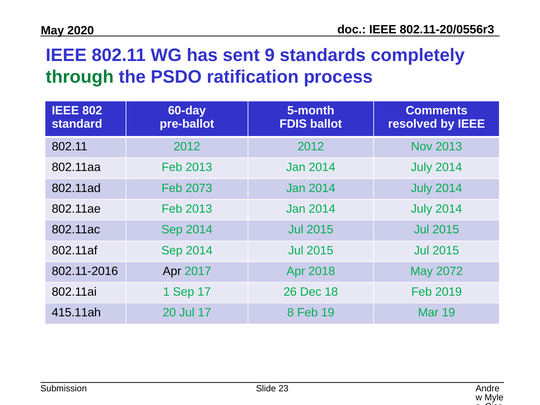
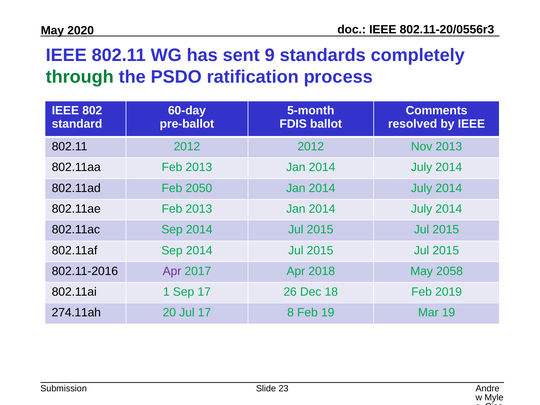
2073: 2073 -> 2050 (199, 188)
Apr colour: black -> purple (172, 271)
2072: 2072 -> 2058 (450, 271)
415.11ah: 415.11ah -> 274.11ah (76, 313)
